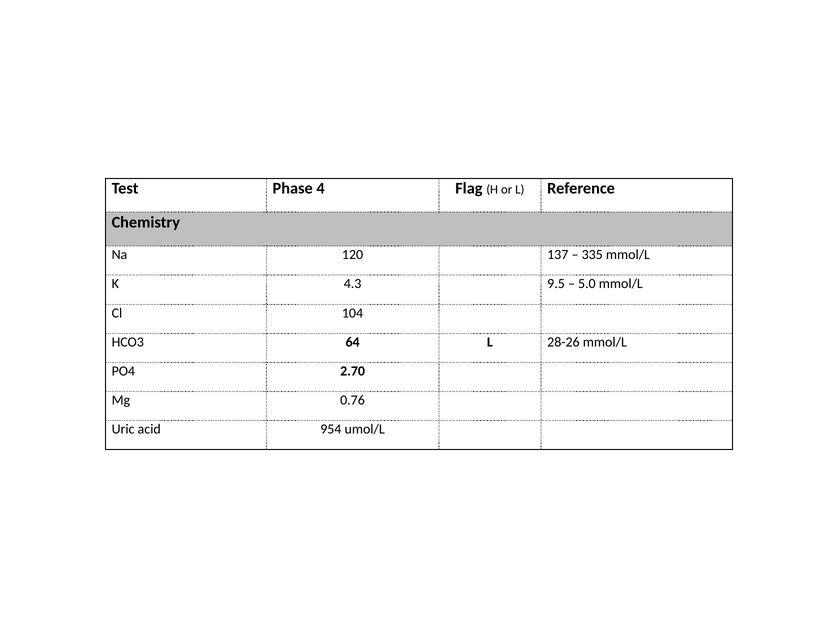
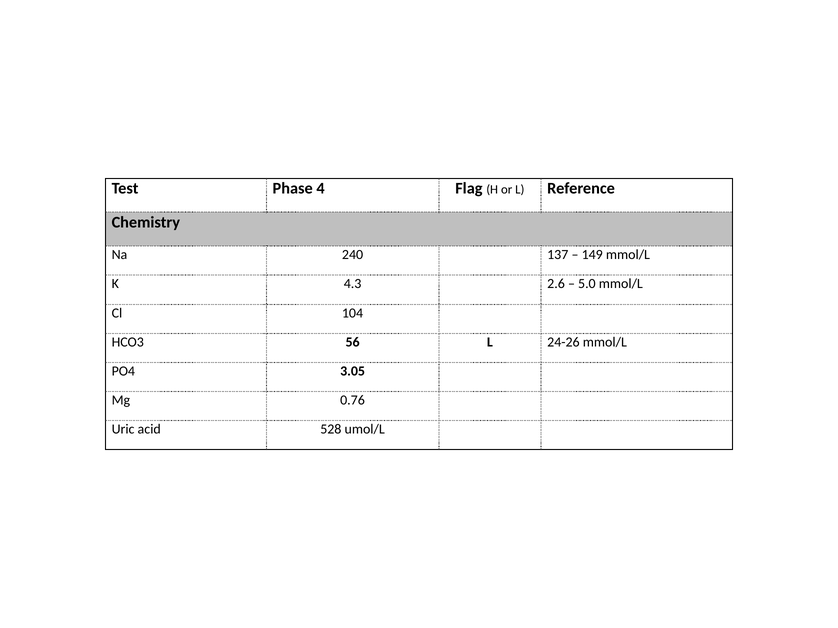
120: 120 -> 240 (353, 255)
335: 335 -> 149 (592, 255)
9.5: 9.5 -> 2.6 (556, 284)
64: 64 -> 56 (353, 342)
28-26: 28-26 -> 24-26 (563, 342)
2.70: 2.70 -> 3.05 (353, 371)
954: 954 -> 528 (331, 430)
